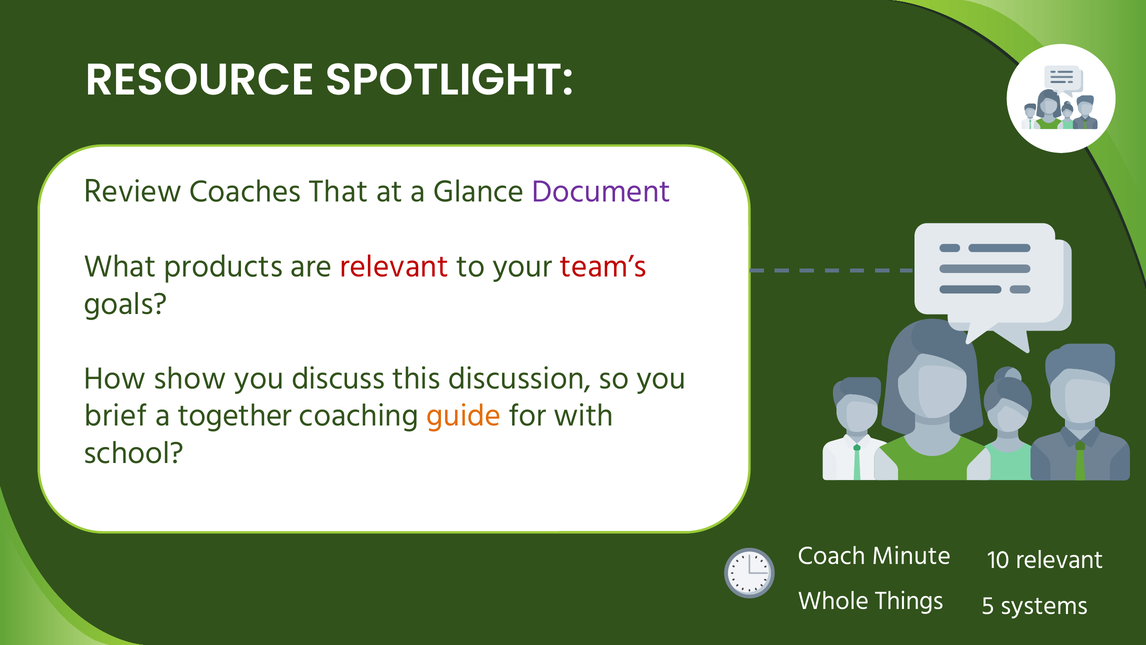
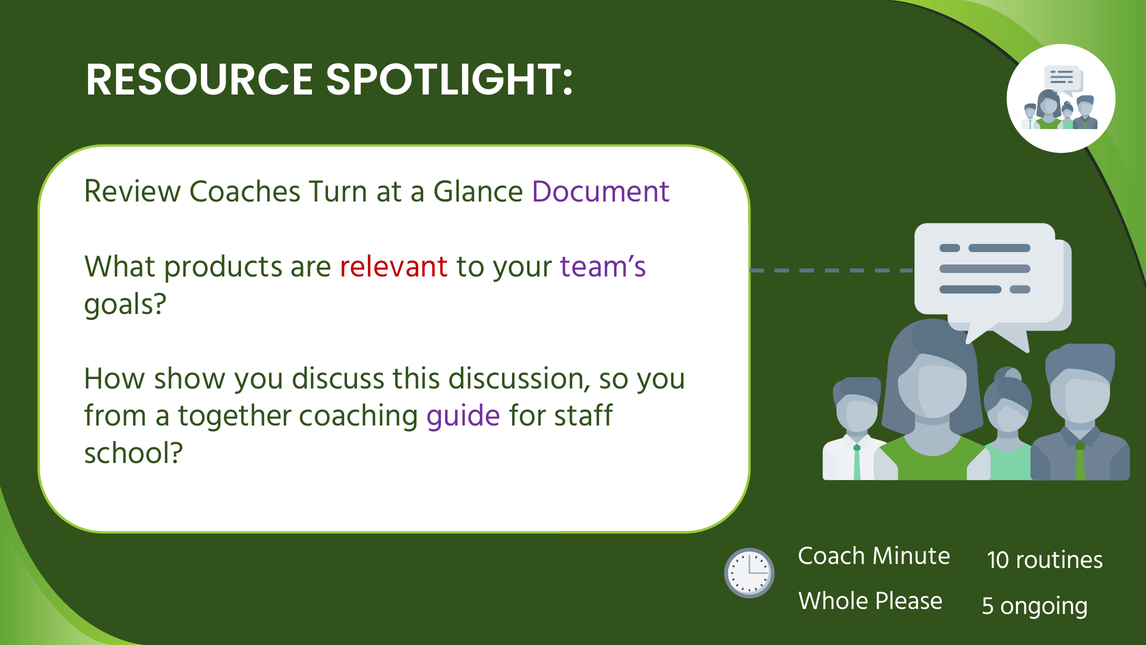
That: That -> Turn (338, 192)
team’s colour: red -> purple (603, 266)
brief: brief -> from (115, 415)
guide colour: orange -> purple (464, 415)
with: with -> staff (584, 415)
10 relevant: relevant -> routines (1059, 560)
Things: Things -> Please (909, 600)
systems: systems -> ongoing (1044, 606)
